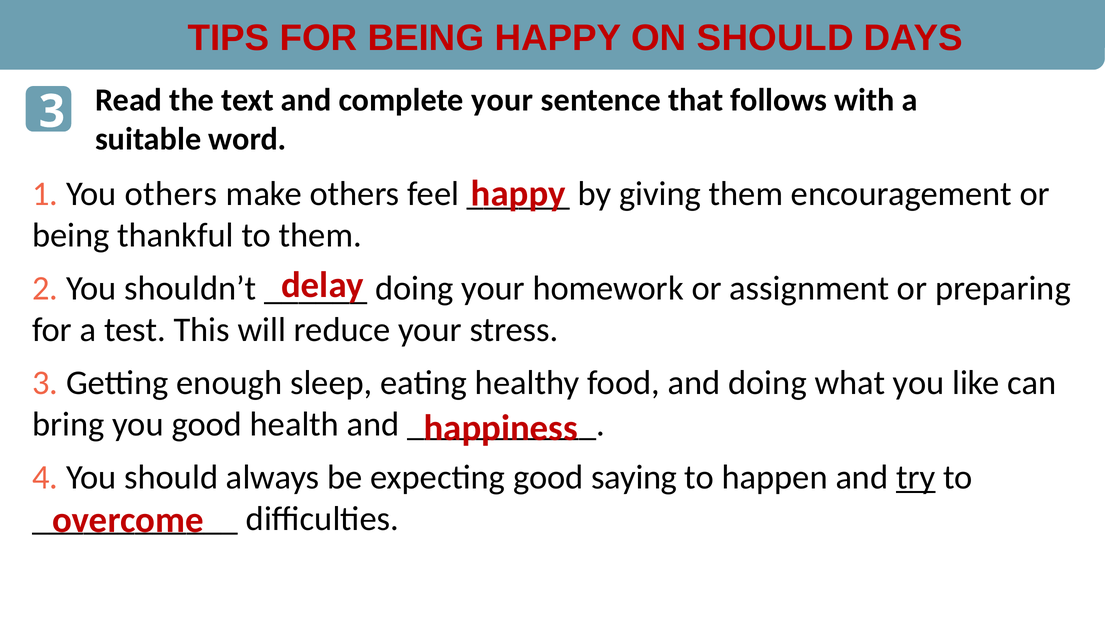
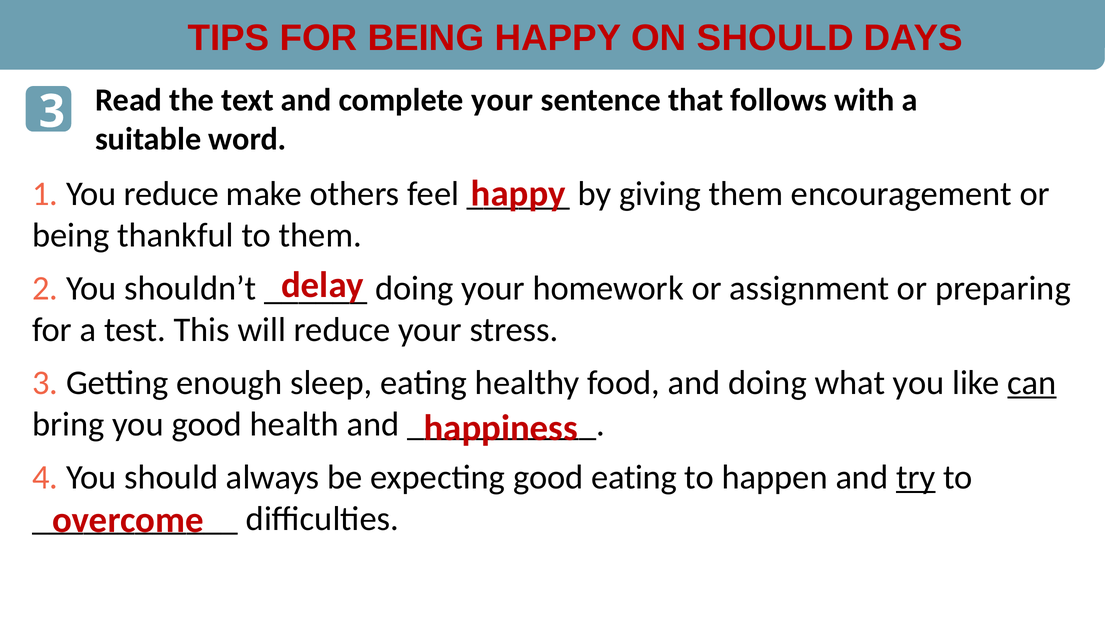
You others: others -> reduce (171, 194)
can underline: none -> present (1032, 382)
good saying: saying -> eating (634, 477)
